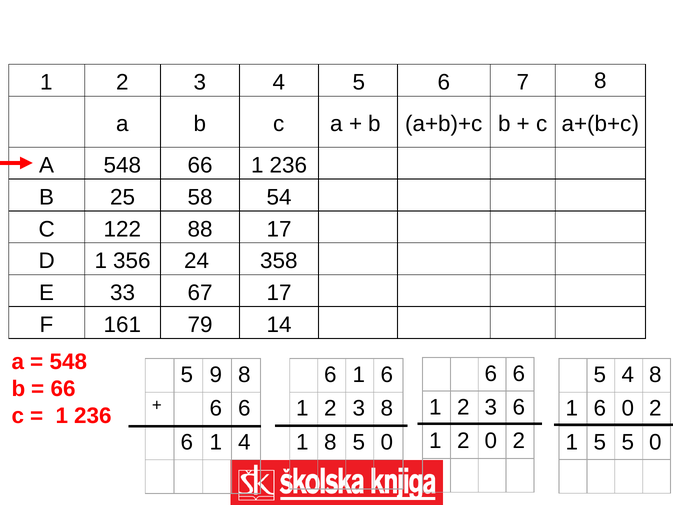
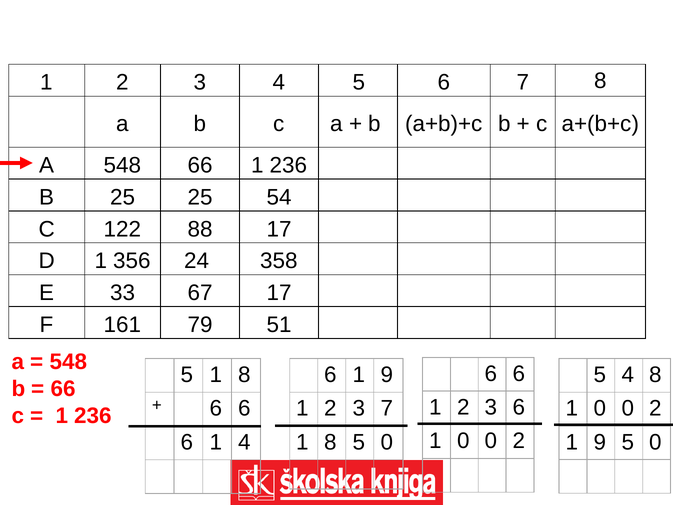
25 58: 58 -> 25 (200, 197)
14: 14 -> 51 (279, 325)
5 9: 9 -> 1 (216, 375)
6 1 6: 6 -> 9 (387, 375)
6: 6 -> 0 (600, 408)
3 8: 8 -> 7 (387, 408)
2: 2 -> 0 (463, 441)
5: 5 -> 9 (600, 442)
